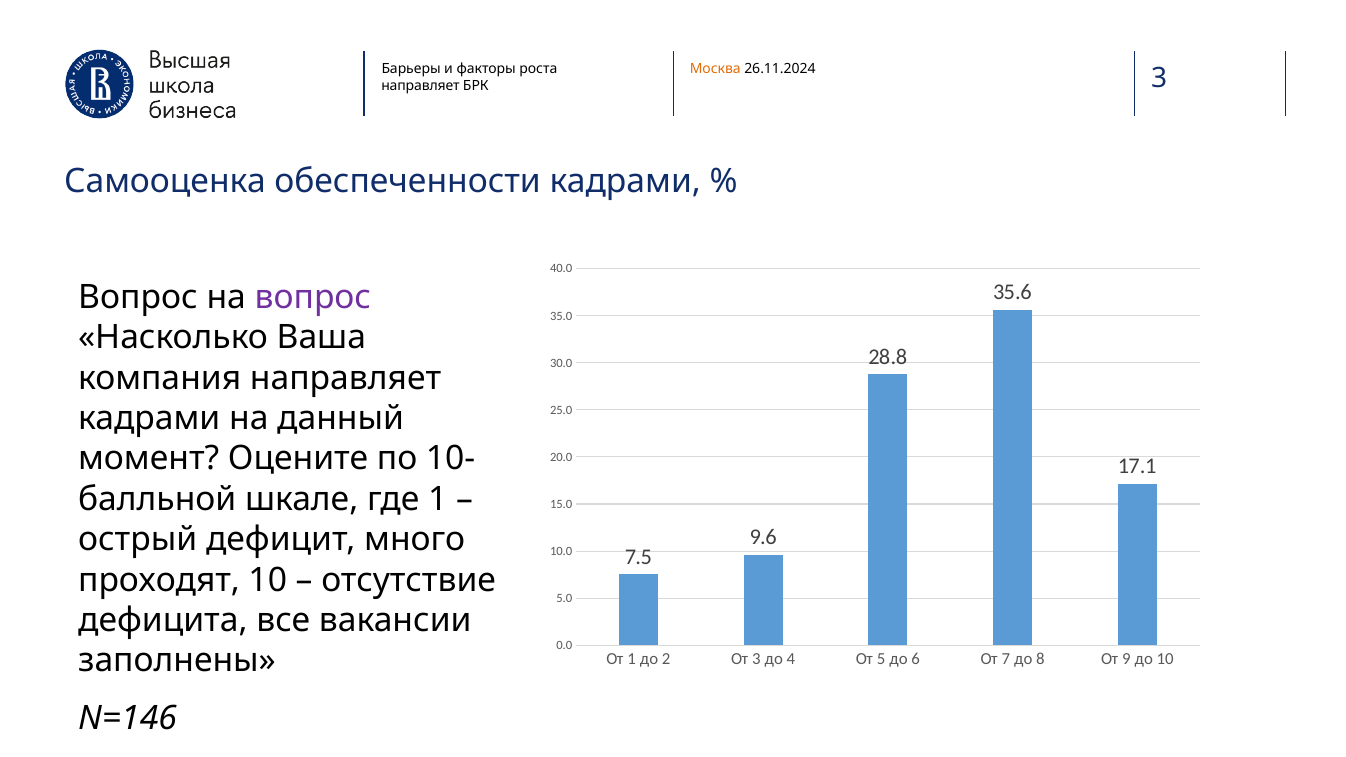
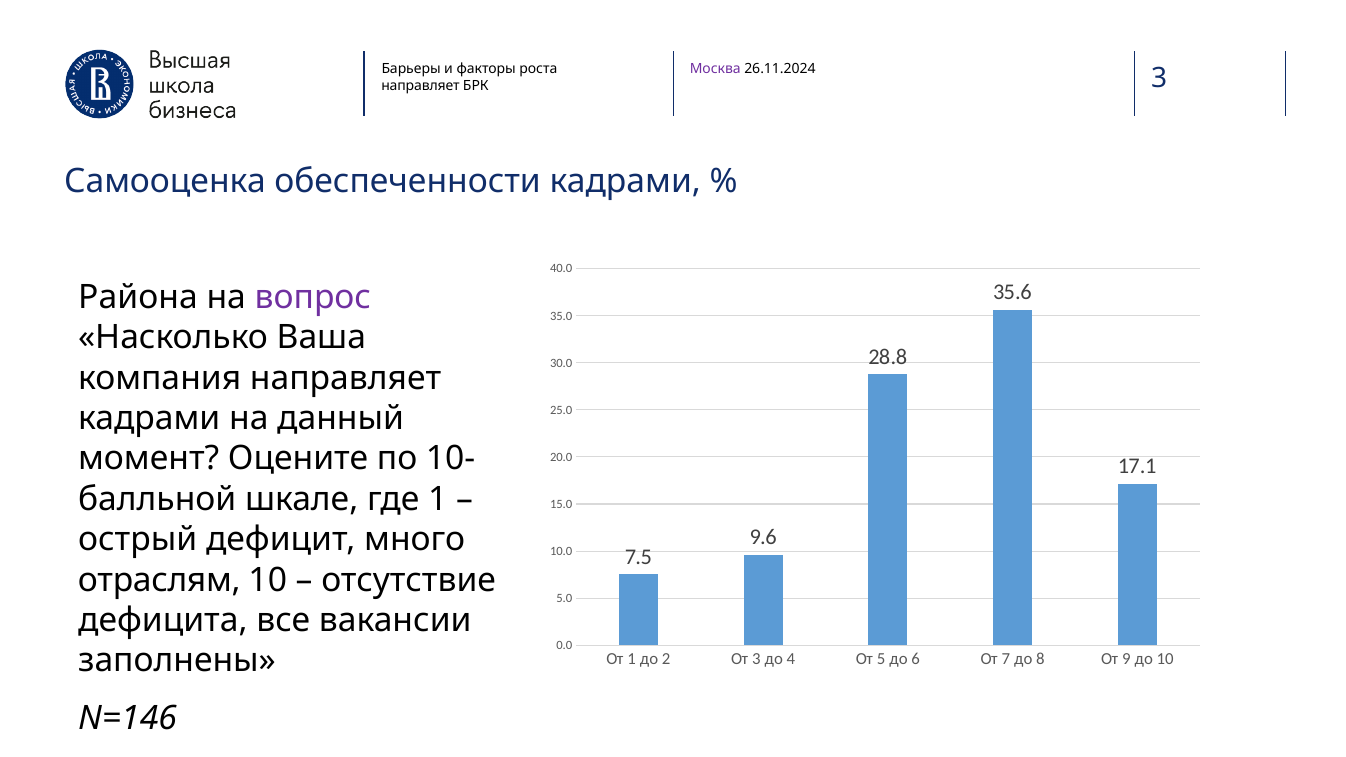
Москва colour: orange -> purple (715, 69)
Вопрос: Вопрос -> Района (138, 297)
проходят: проходят -> отраслям (159, 580)
